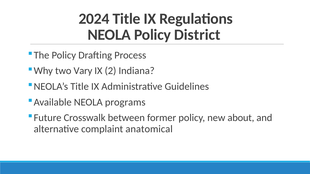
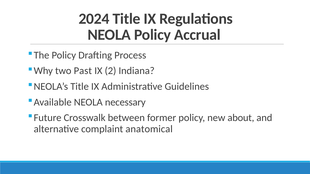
District: District -> Accrual (197, 35)
Vary: Vary -> Past (83, 71)
programs: programs -> necessary (125, 102)
